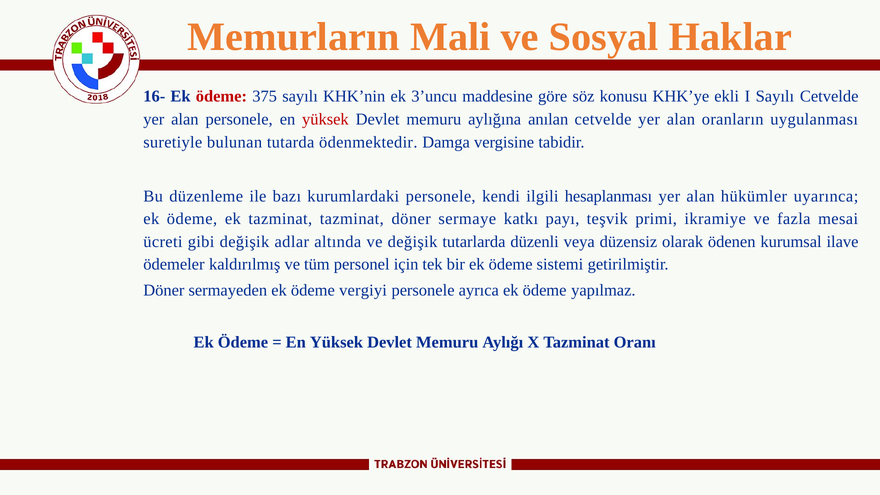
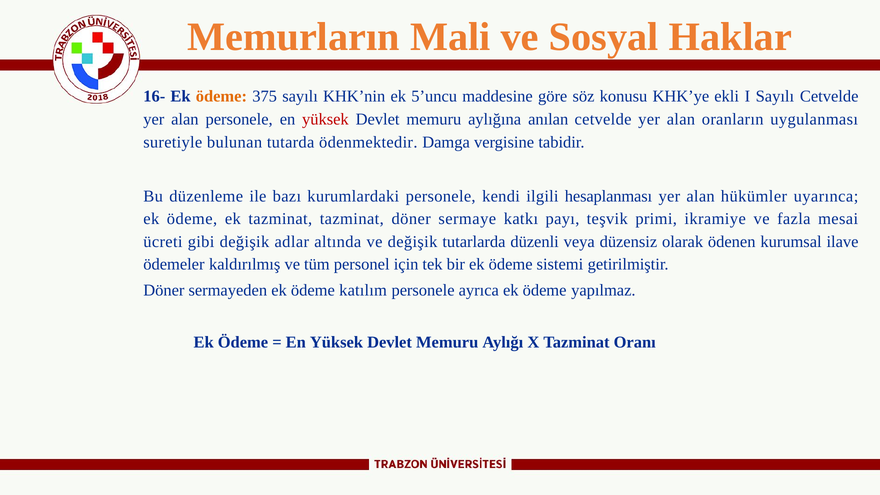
ödeme colour: red -> orange (221, 96)
3’uncu: 3’uncu -> 5’uncu (434, 96)
vergiyi: vergiyi -> katılım (363, 290)
